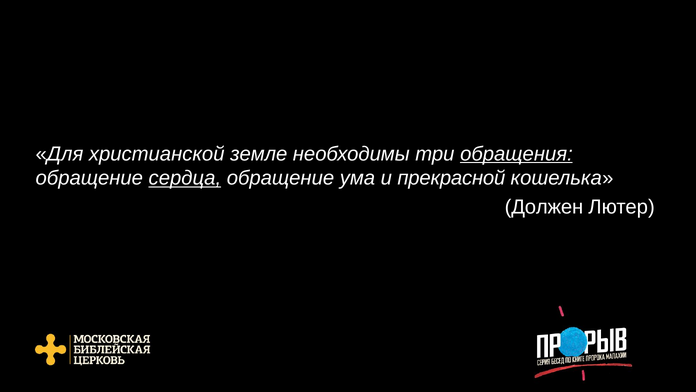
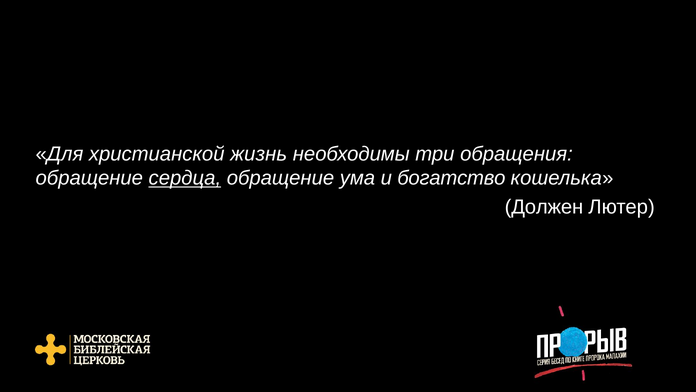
земле: земле -> жизнь (259, 154)
обращения underline: present -> none (516, 154)
прекрасной: прекрасной -> богатство (451, 178)
